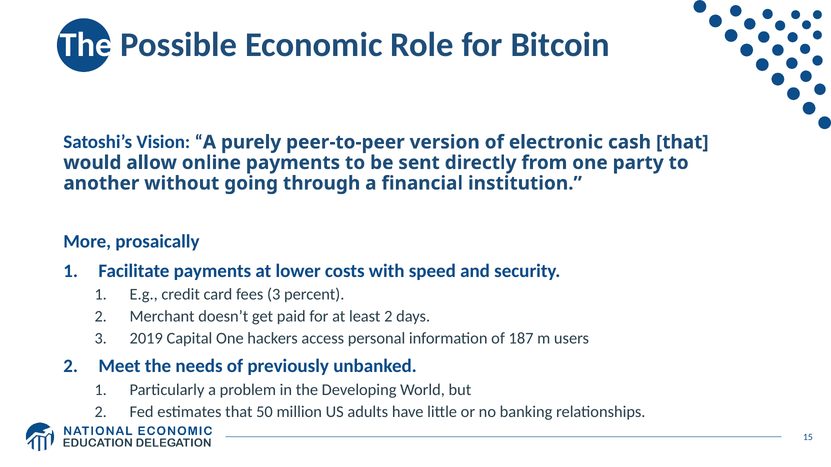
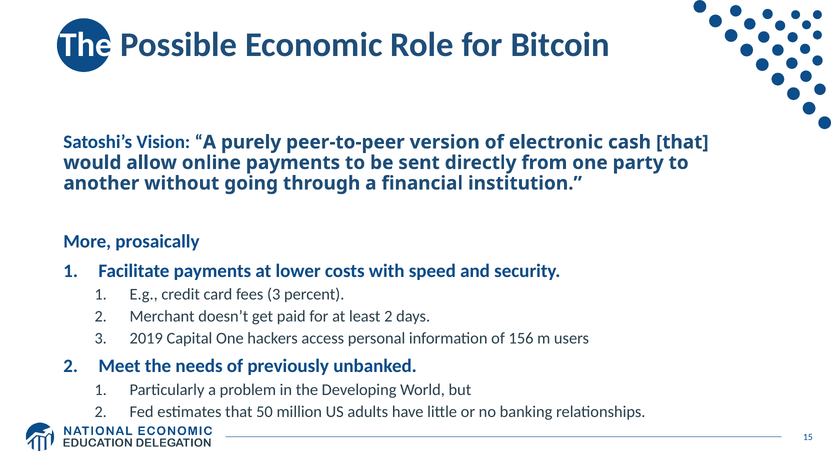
187: 187 -> 156 (521, 339)
